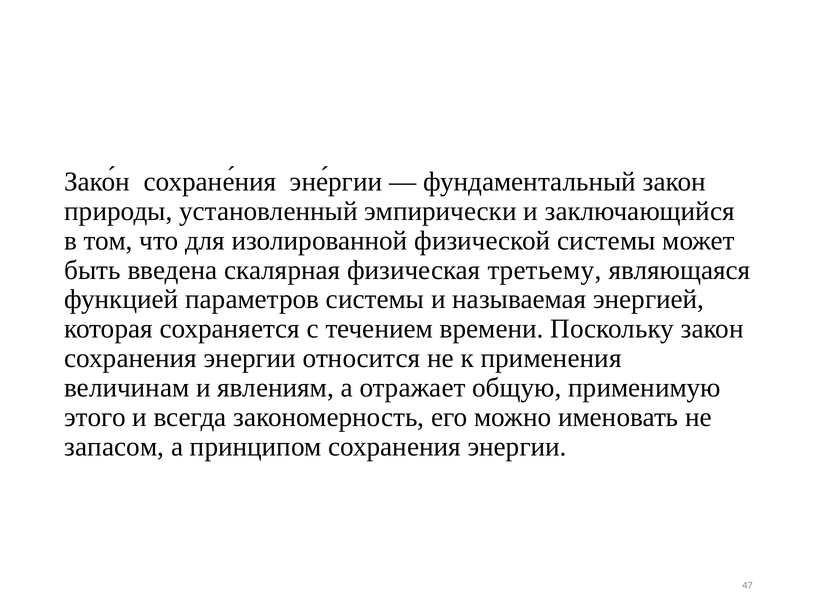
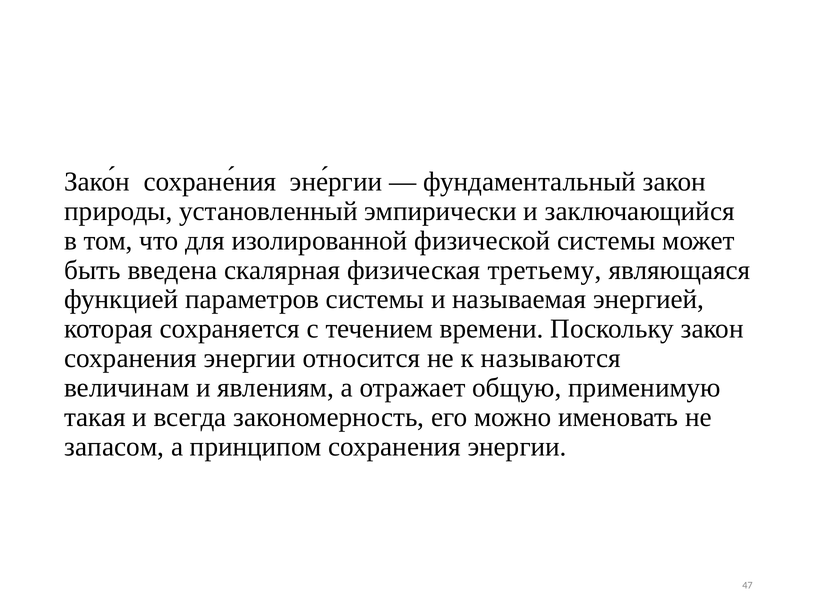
применения: применения -> называются (551, 358)
этого: этого -> такая (95, 417)
